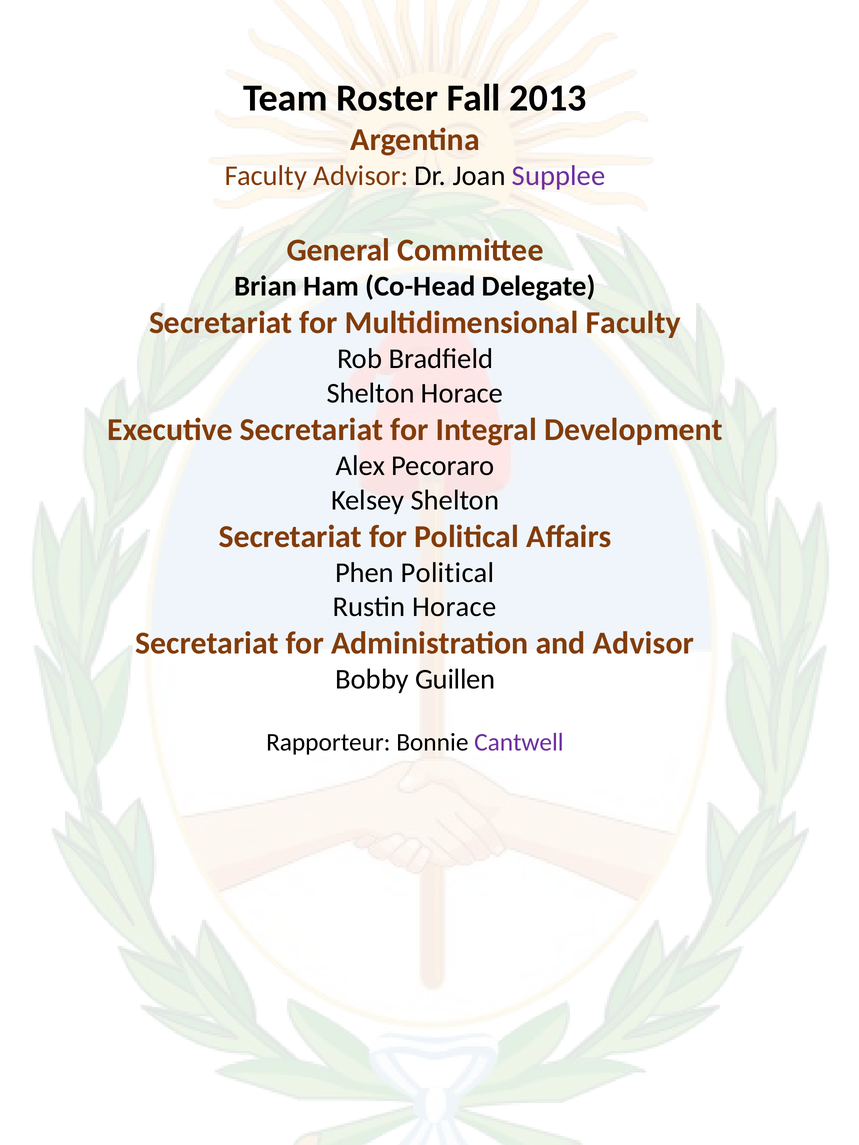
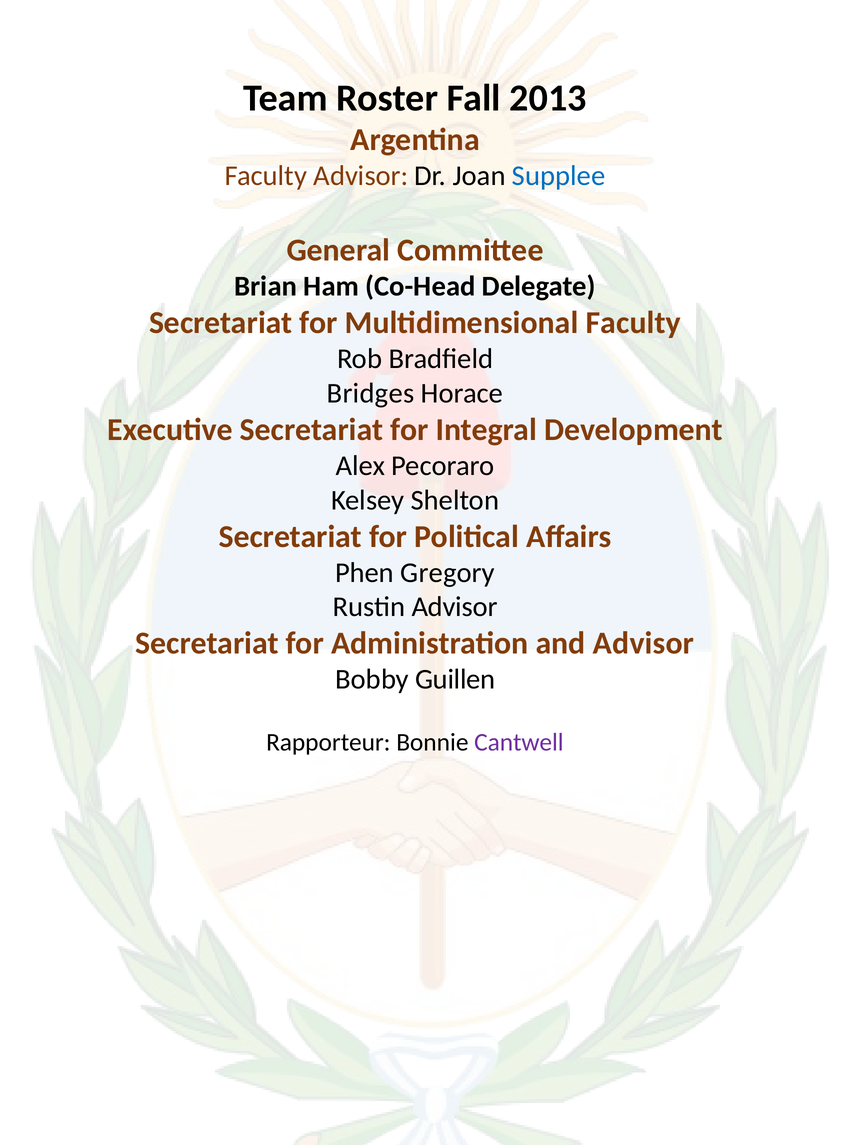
Supplee colour: purple -> blue (559, 176)
Shelton: Shelton -> Bridges (371, 393)
Phen Political: Political -> Gregory (448, 573)
Rustin Horace: Horace -> Advisor (455, 607)
